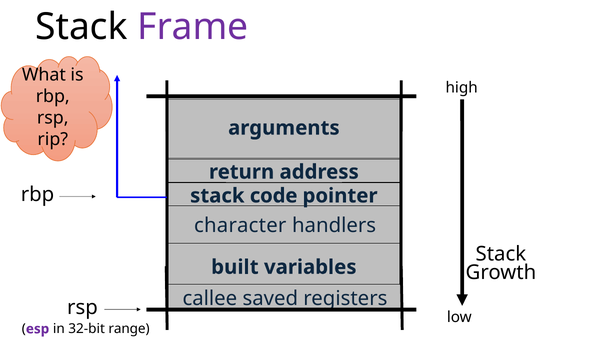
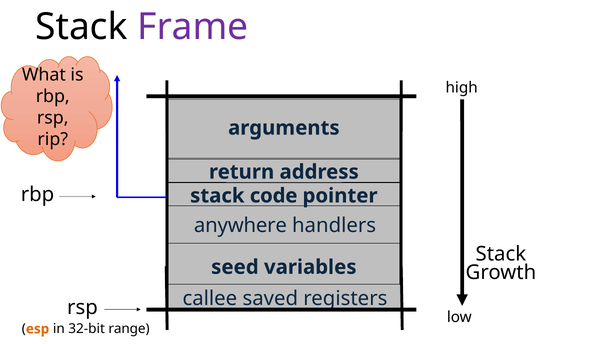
character: character -> anywhere (240, 225)
built: built -> seed (235, 267)
esp colour: purple -> orange (38, 329)
